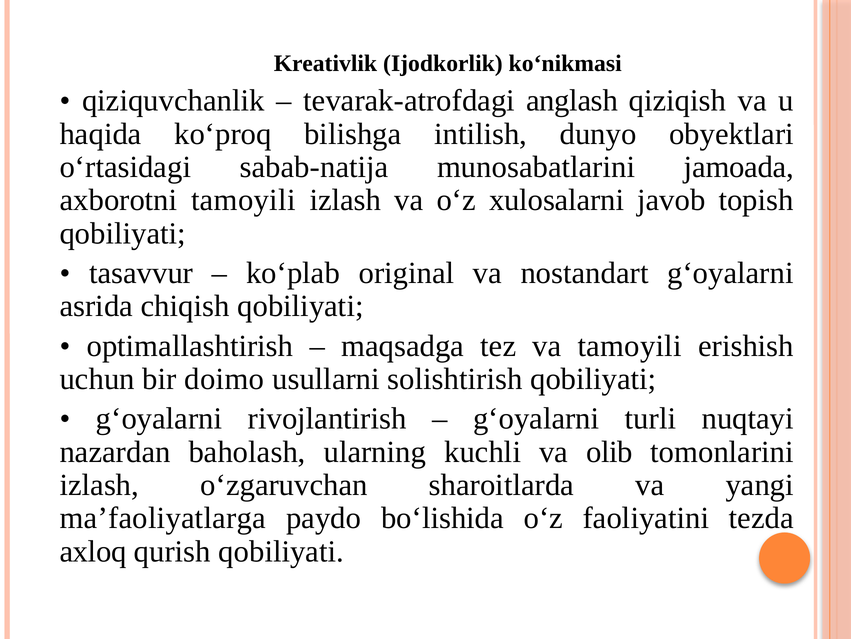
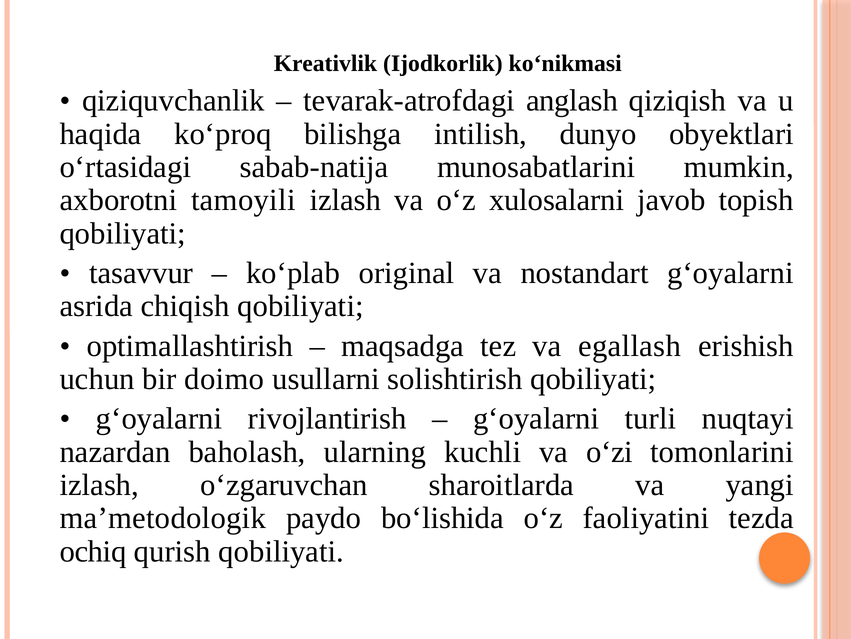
jamoada: jamoada -> mumkin (739, 167)
va tamoyili: tamoyili -> egallash (630, 345)
olib: olib -> oʻzi (609, 451)
ma’faoliyatlarga: ma’faoliyatlarga -> ma’metodologik (163, 518)
axloq: axloq -> ochiq (93, 551)
